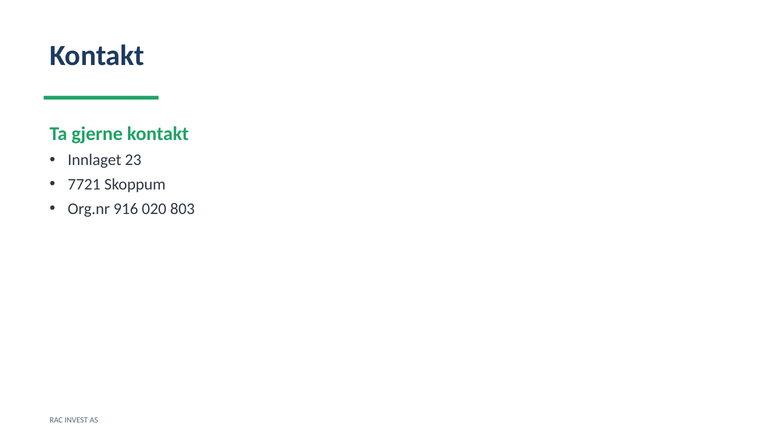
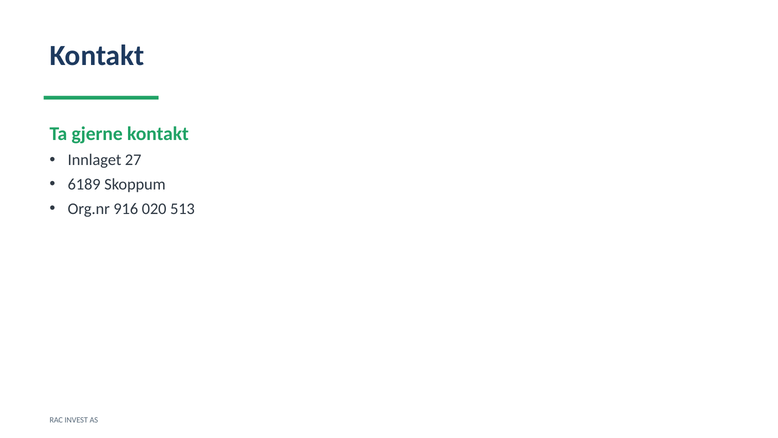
23: 23 -> 27 (133, 160)
7721: 7721 -> 6189 (84, 184)
803: 803 -> 513 (182, 209)
